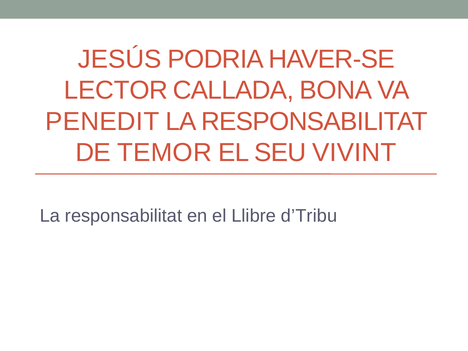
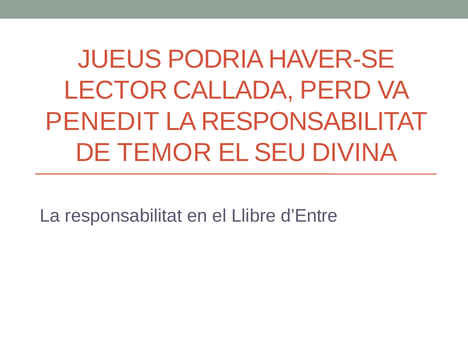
JESÚS: JESÚS -> JUEUS (120, 59)
BONA: BONA -> PERD (336, 90)
VIVINT: VIVINT -> DIVINA (354, 153)
d’Tribu: d’Tribu -> d’Entre (309, 216)
